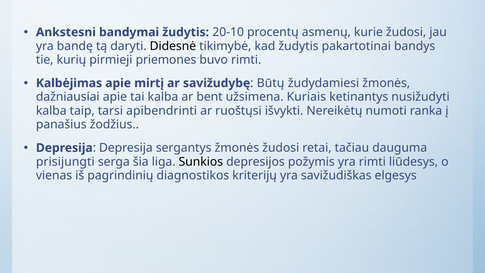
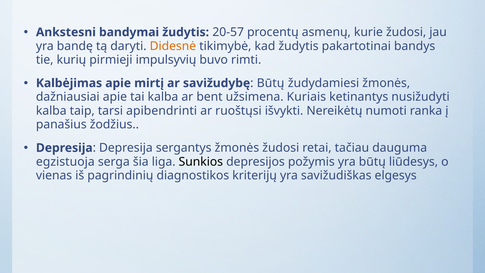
20-10: 20-10 -> 20-57 (228, 32)
Didesnė colour: black -> orange (173, 46)
priemones: priemones -> impulsyvių (166, 60)
prisijungti: prisijungti -> egzistuoja (65, 162)
yra rimti: rimti -> būtų (372, 162)
